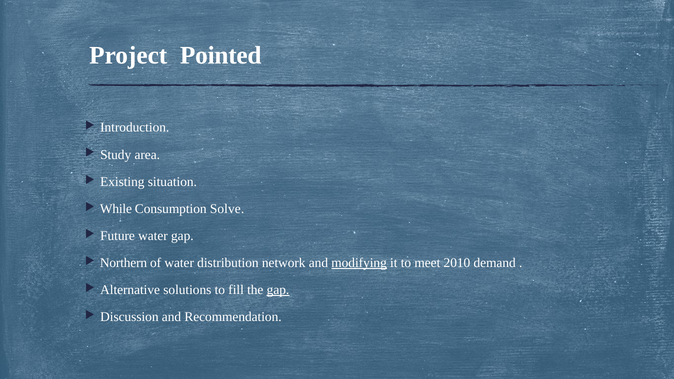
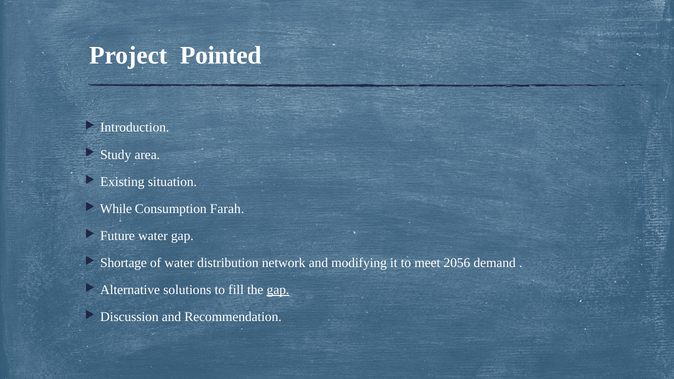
Solve: Solve -> Farah (227, 209)
Northern: Northern -> Shortage (124, 263)
modifying underline: present -> none (359, 263)
2010: 2010 -> 2056 (457, 263)
